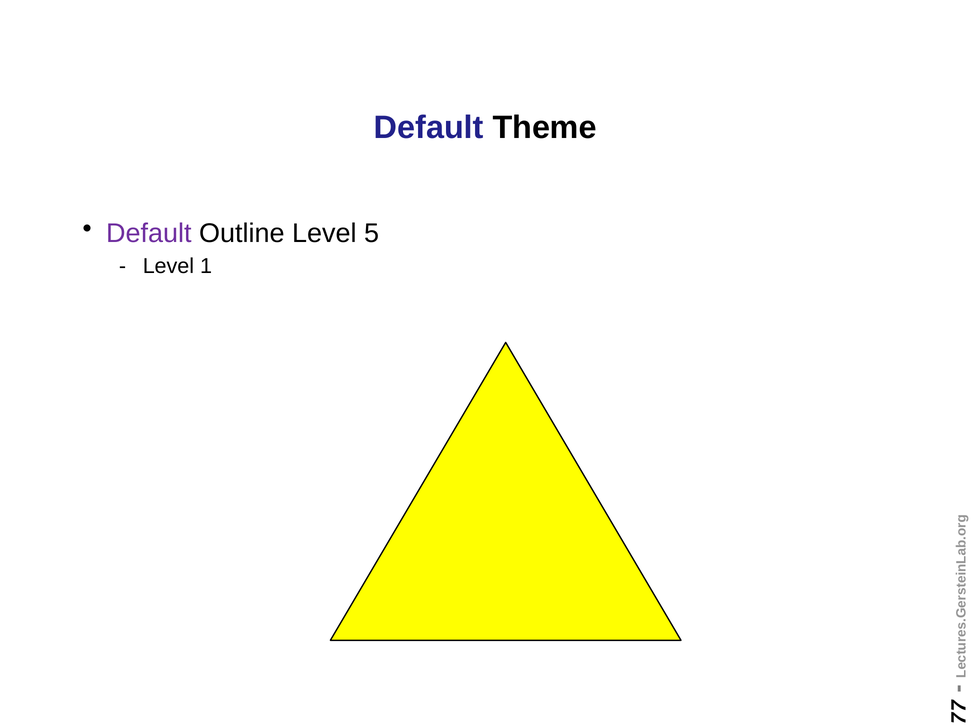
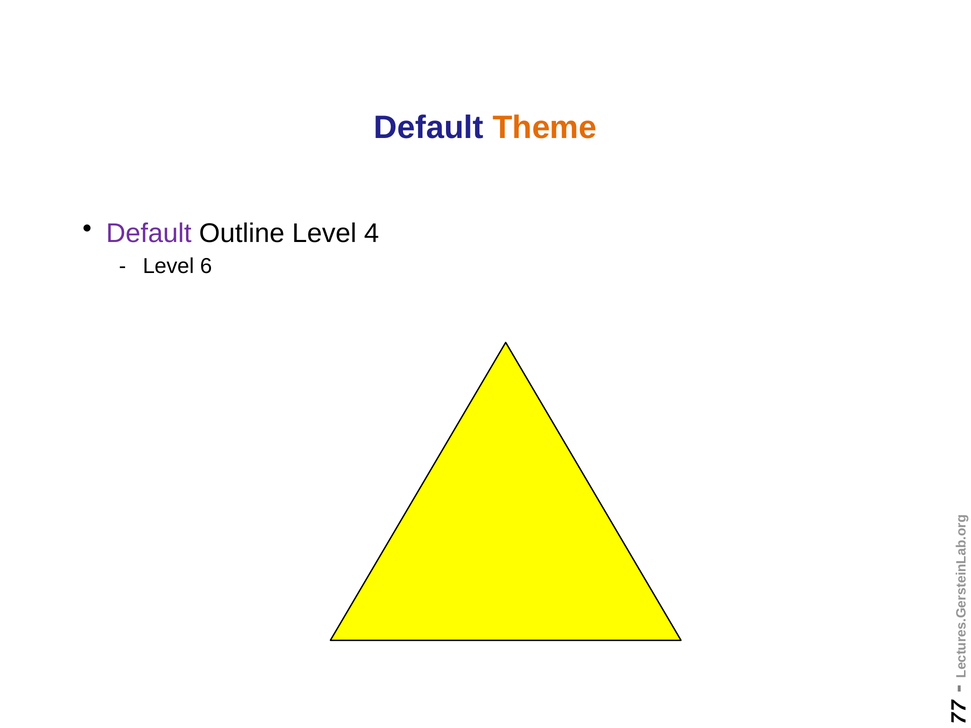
Theme colour: black -> orange (545, 128)
5: 5 -> 4 (372, 233)
1: 1 -> 6 (206, 266)
